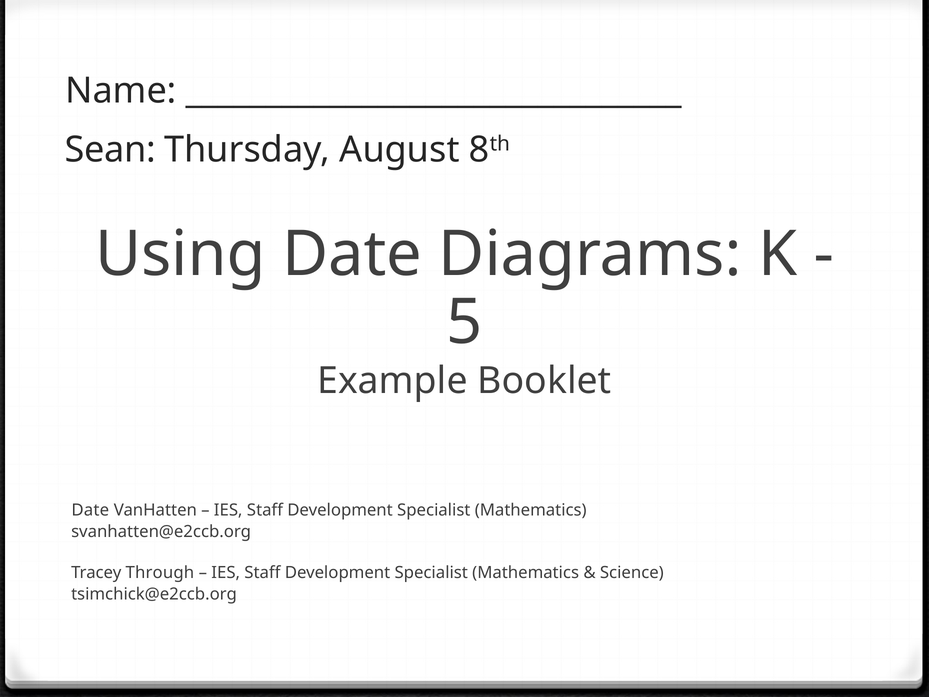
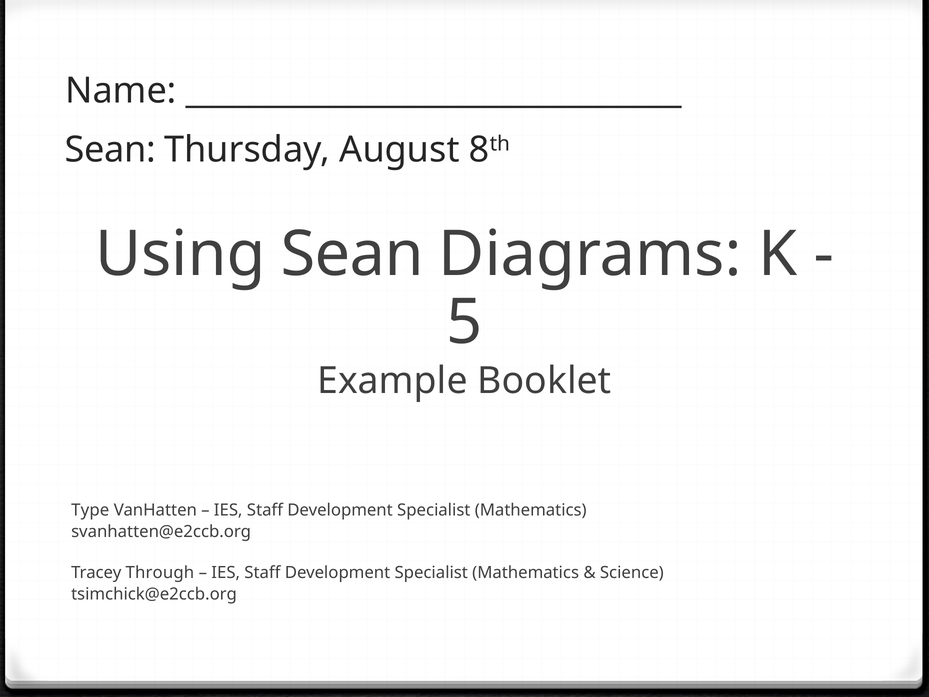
Using Date: Date -> Sean (352, 254)
Date: Date -> Type (90, 510)
